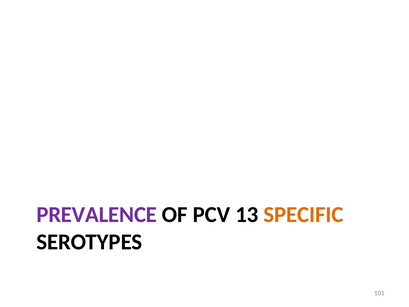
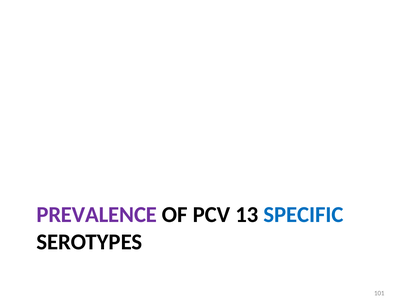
SPECIFIC colour: orange -> blue (304, 214)
